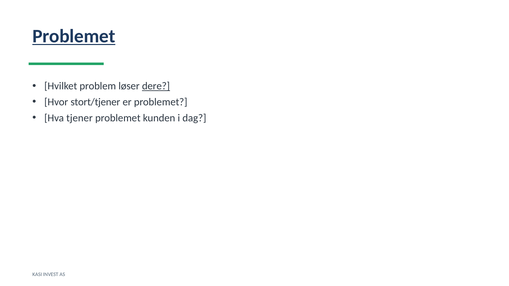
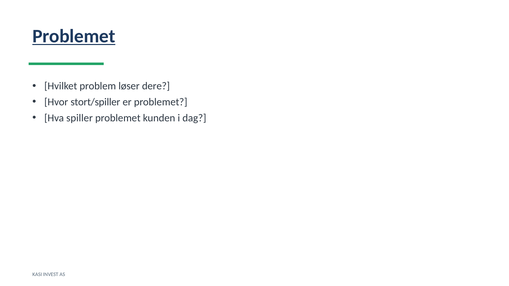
dere underline: present -> none (156, 86)
stort/tjener: stort/tjener -> stort/spiller (95, 102)
tjener: tjener -> spiller (80, 118)
